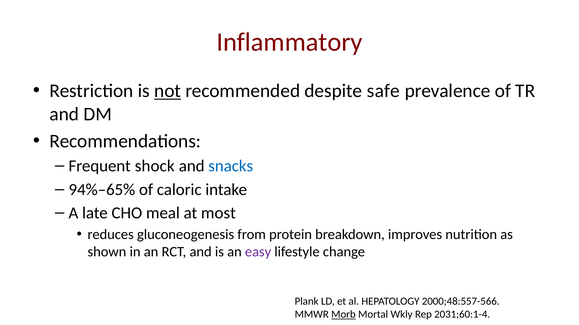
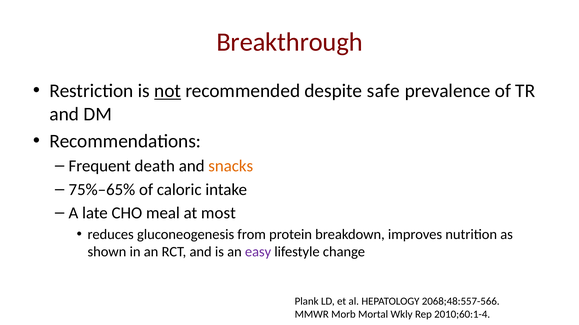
Inflammatory: Inflammatory -> Breakthrough (290, 42)
shock: shock -> death (155, 166)
snacks colour: blue -> orange (231, 166)
94%–65%: 94%–65% -> 75%–65% (102, 190)
2000;48:557-566: 2000;48:557-566 -> 2068;48:557-566 (461, 302)
Morb underline: present -> none (343, 315)
2031;60:1-4: 2031;60:1-4 -> 2010;60:1-4 (462, 315)
